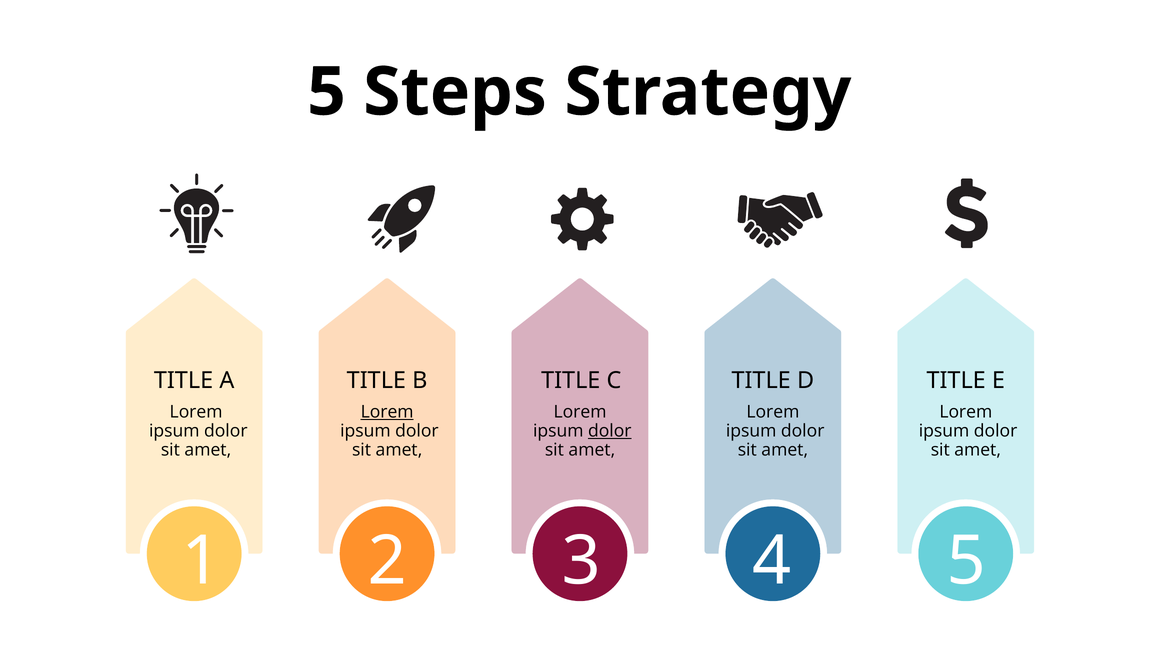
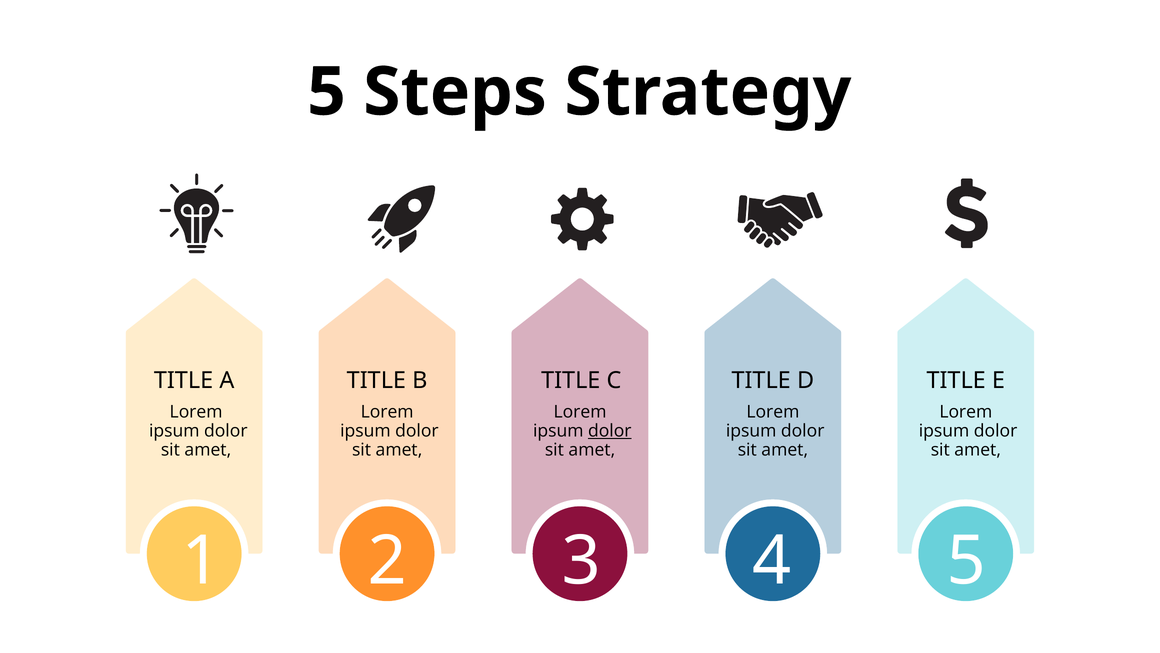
Lorem underline: present -> none (387, 412)
